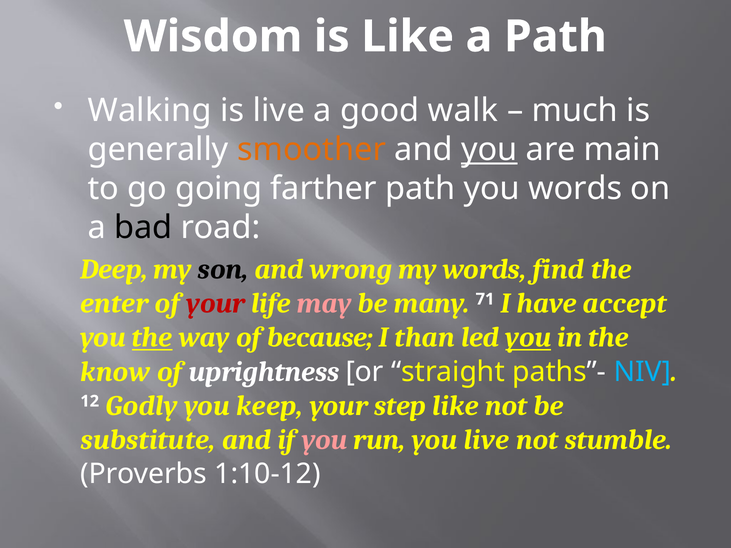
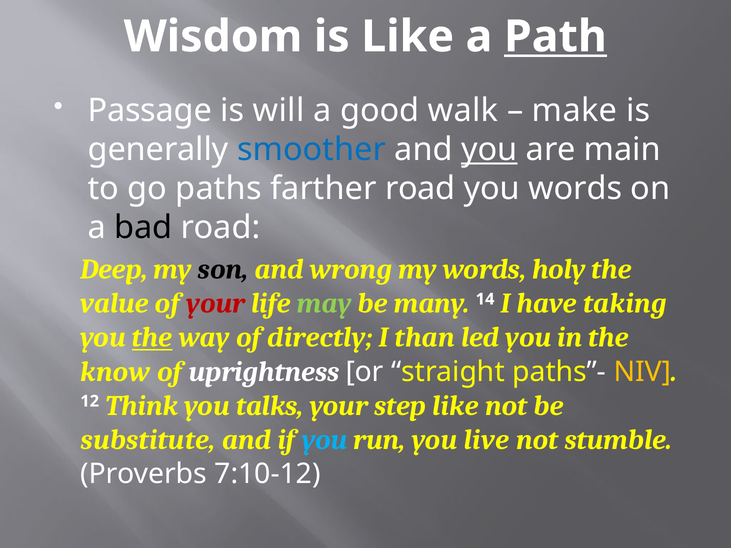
Path underline: none -> present (555, 37)
Walking: Walking -> Passage (150, 111)
is live: live -> will (279, 111)
much: much -> make (575, 111)
smoother colour: orange -> blue (312, 150)
going: going -> paths (219, 189)
farther path: path -> road (420, 189)
find: find -> holy (559, 270)
enter: enter -> value (115, 304)
may colour: pink -> light green (324, 304)
71: 71 -> 14 (485, 299)
accept: accept -> taking (625, 304)
because: because -> directly (320, 338)
you underline: present -> none (528, 338)
NIV colour: light blue -> yellow (642, 372)
Godly: Godly -> Think (142, 406)
keep: keep -> talks (270, 406)
you colour: pink -> light blue (324, 440)
1:10-12: 1:10-12 -> 7:10-12 (268, 474)
